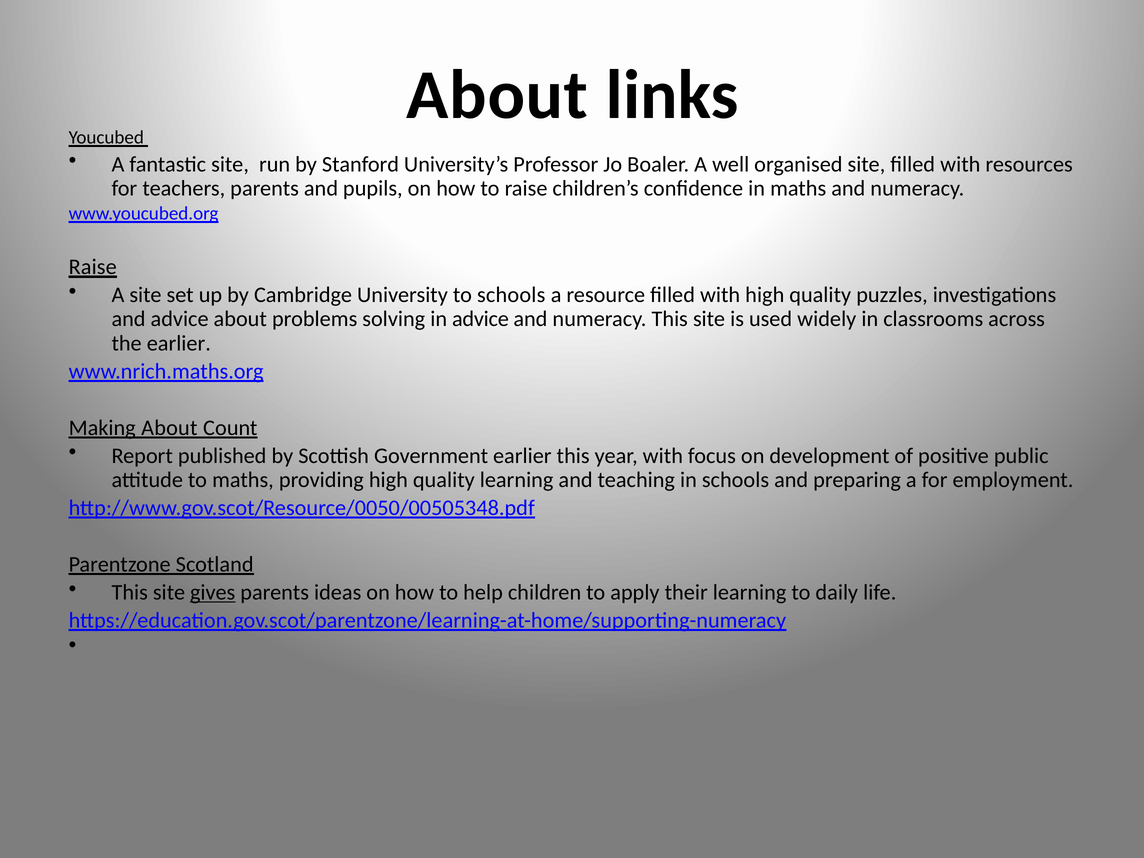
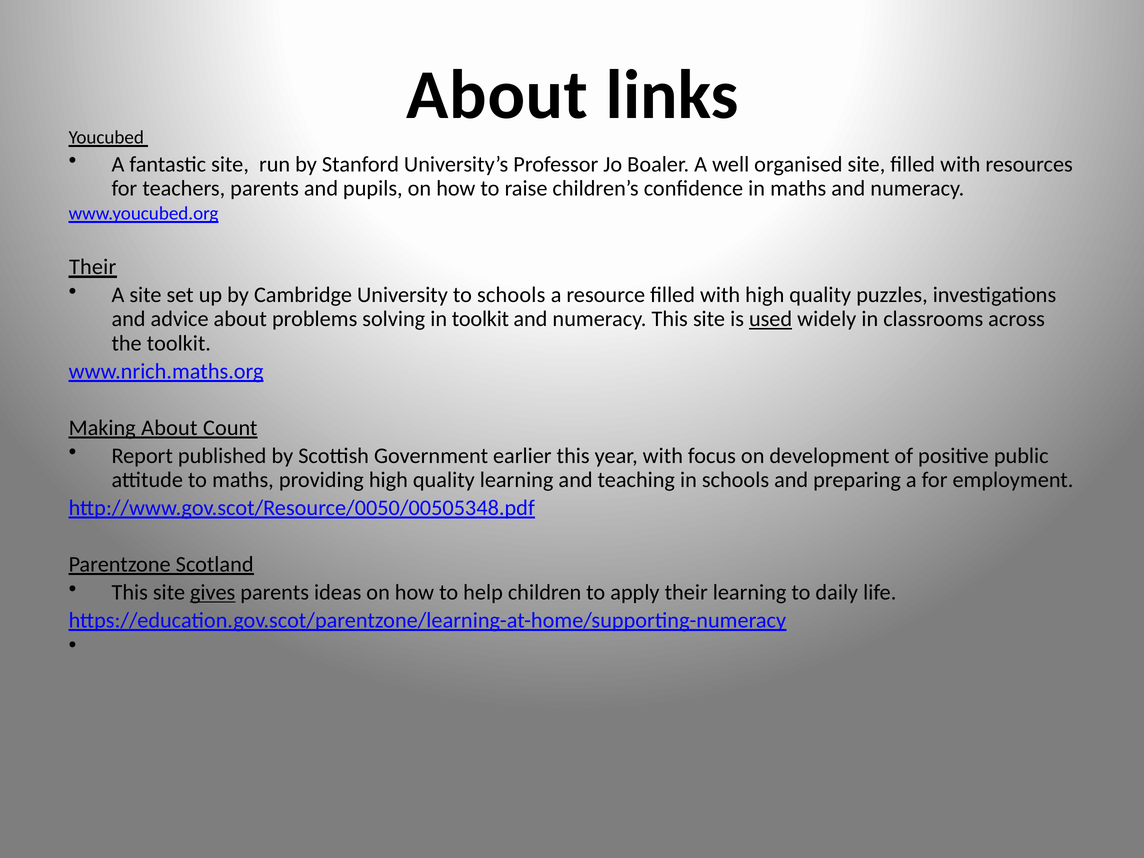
Raise: Raise -> Their (93, 267)
in advice: advice -> toolkit (480, 319)
used underline: none -> present (771, 319)
the earlier: earlier -> toolkit (179, 343)
